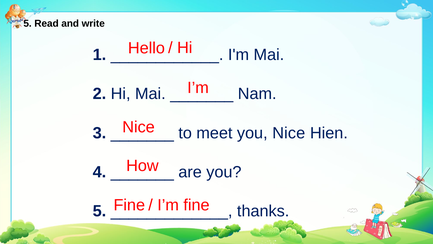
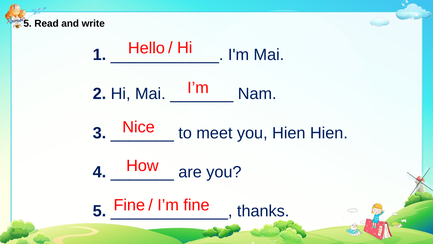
you Nice: Nice -> Hien (289, 133)
